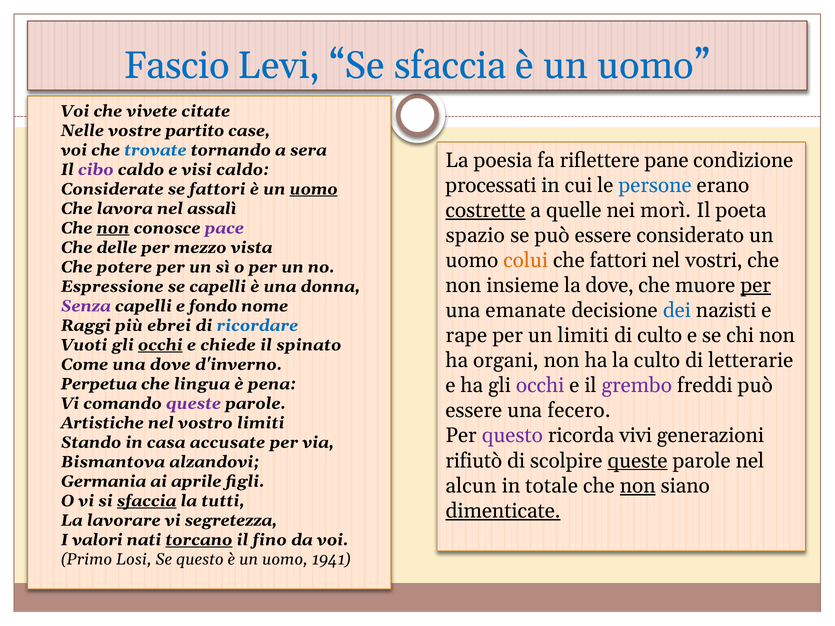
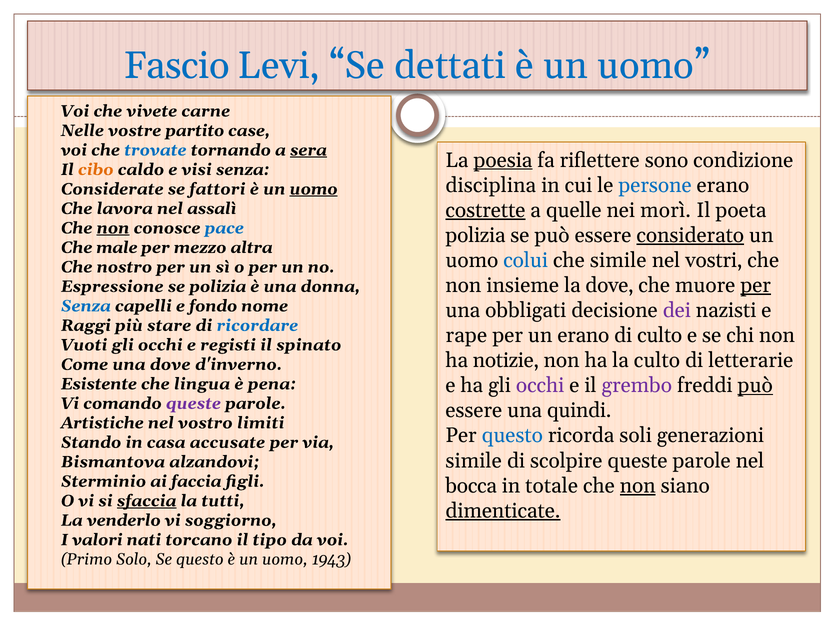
Se sfaccia: sfaccia -> dettati (450, 66)
citate: citate -> carne (206, 111)
sera underline: none -> present (308, 150)
poesia underline: none -> present (503, 160)
pane: pane -> sono (667, 160)
cibo colour: purple -> orange (96, 170)
visi caldo: caldo -> senza (243, 170)
processati: processati -> disciplina (491, 185)
pace colour: purple -> blue (224, 228)
spazio: spazio -> polizia (475, 235)
considerato underline: none -> present (690, 235)
delle: delle -> male (117, 248)
vista: vista -> altra (252, 248)
colui colour: orange -> blue (526, 260)
che fattori: fattori -> simile (618, 260)
potere: potere -> nostro (124, 267)
se capelli: capelli -> polizia (218, 287)
Senza colour: purple -> blue (86, 306)
emanate: emanate -> obbligati (526, 311)
dei colour: blue -> purple (677, 311)
ebrei: ebrei -> stare (169, 326)
un limiti: limiti -> erano (583, 336)
occhi underline: present -> none (160, 345)
chiede: chiede -> registi (228, 345)
organi: organi -> notizie (506, 361)
Perpetua: Perpetua -> Esistente (99, 384)
può underline: none -> present (755, 386)
fecero: fecero -> quindi (579, 411)
questo colour: purple -> blue (512, 436)
vivi: vivi -> soli (636, 436)
rifiutò: rifiutò -> simile (474, 461)
queste underline: present -> none (637, 461)
Germania: Germania -> Sterminio (103, 482)
aprile: aprile -> faccia (196, 482)
alcun: alcun -> bocca (471, 486)
lavorare: lavorare -> venderlo (124, 521)
segretezza: segretezza -> soggiorno (231, 521)
torcano underline: present -> none (199, 540)
fino: fino -> tipo (270, 540)
Losi: Losi -> Solo (134, 560)
1941: 1941 -> 1943 (331, 560)
